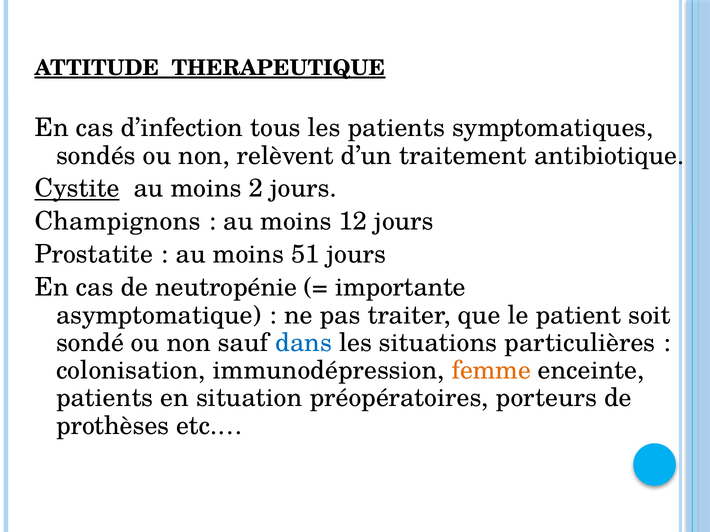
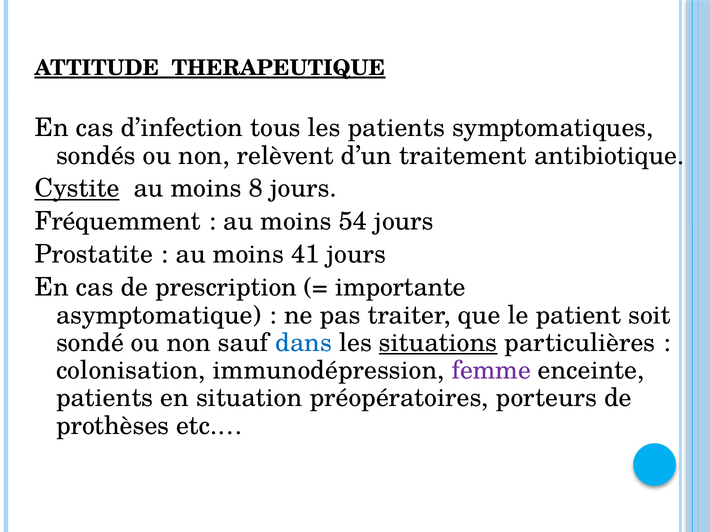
2: 2 -> 8 (256, 189)
Champignons: Champignons -> Fréquemment (118, 222)
12: 12 -> 54 (353, 222)
51: 51 -> 41 (305, 255)
neutropénie: neutropénie -> prescription (226, 288)
situations underline: none -> present (438, 343)
femme colour: orange -> purple (491, 371)
